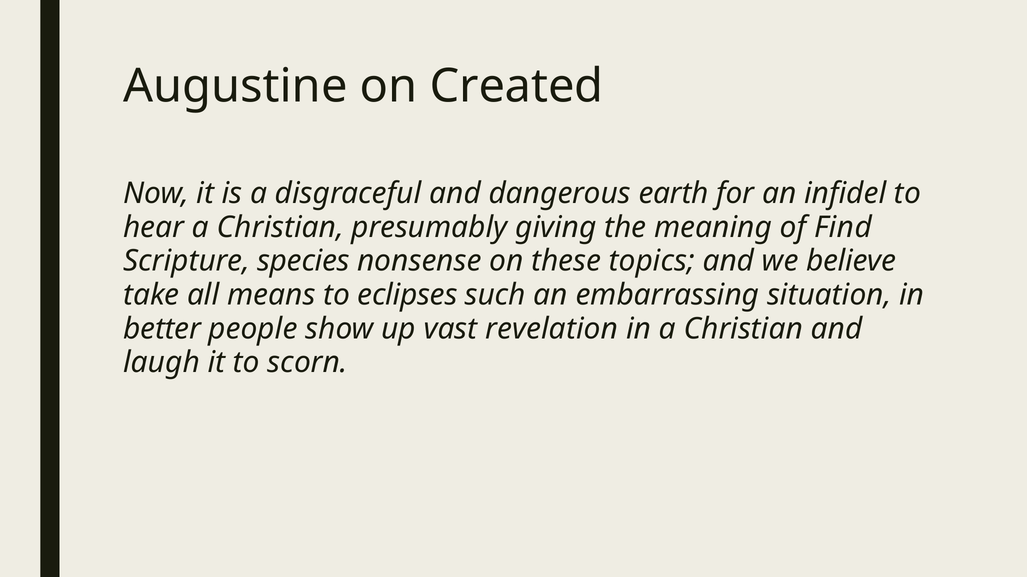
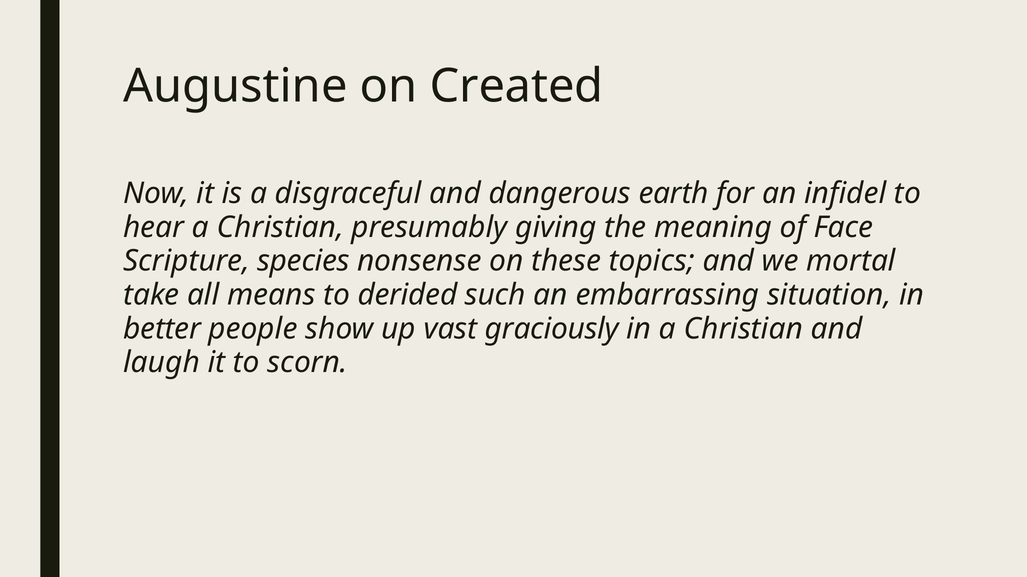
Find: Find -> Face (843, 228)
believe: believe -> mortal (851, 261)
eclipses: eclipses -> derided (407, 295)
revelation: revelation -> graciously (552, 329)
